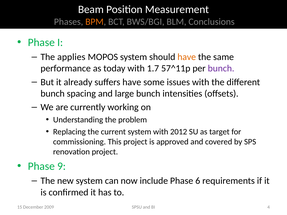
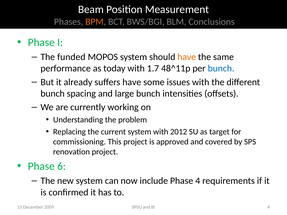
applies: applies -> funded (71, 57)
57^11p: 57^11p -> 48^11p (176, 68)
bunch colour: purple -> blue (221, 68)
9: 9 -> 6 (62, 166)
Phase 6: 6 -> 4 (198, 181)
